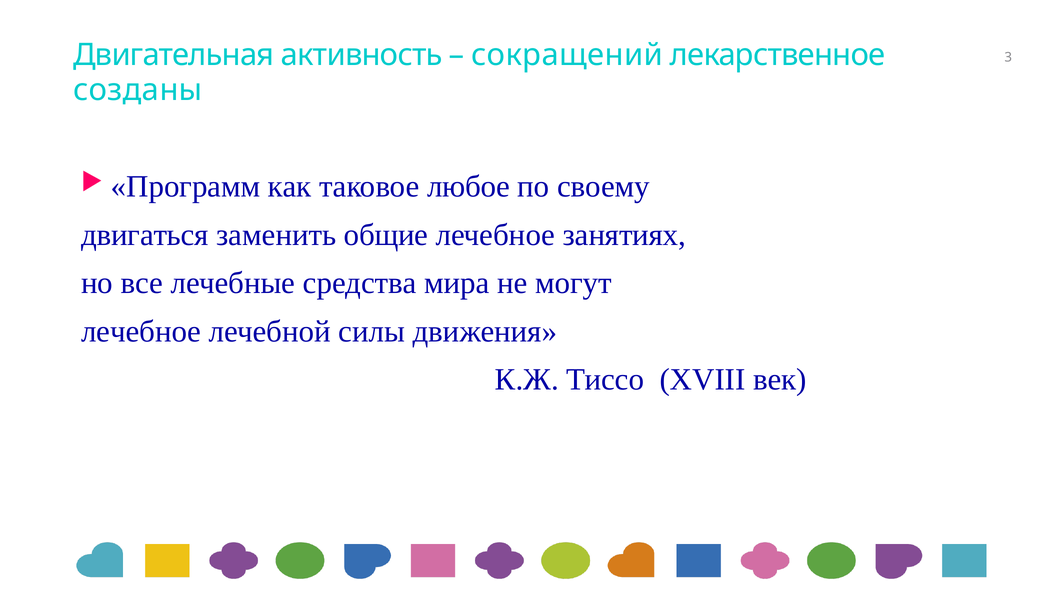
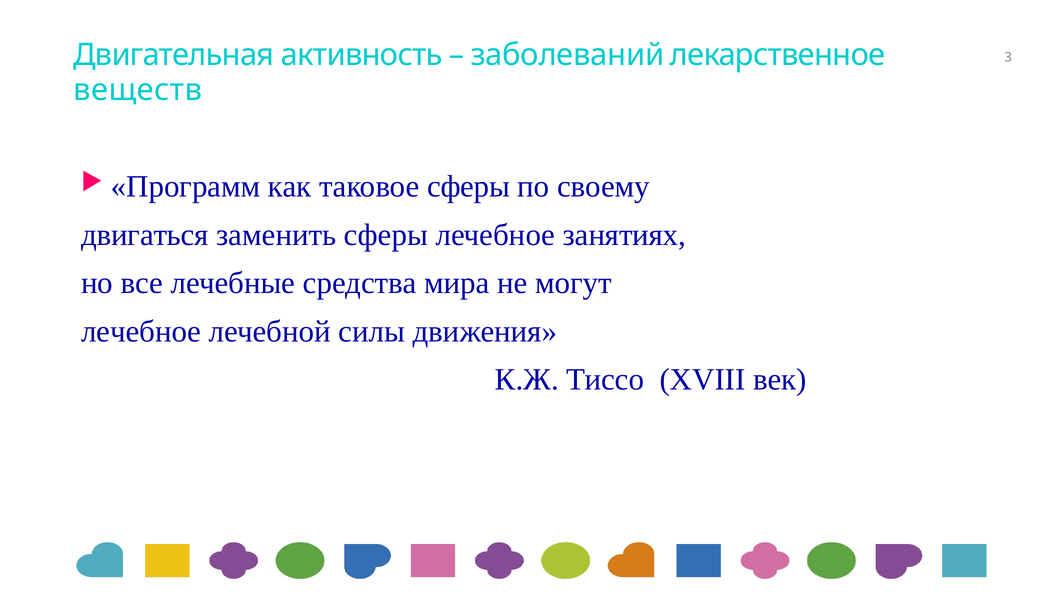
сокращений: сокращений -> заболеваний (567, 55)
созданы: созданы -> веществ (138, 90)
таковое любое: любое -> сферы (469, 187)
заменить общие: общие -> сферы (386, 235)
